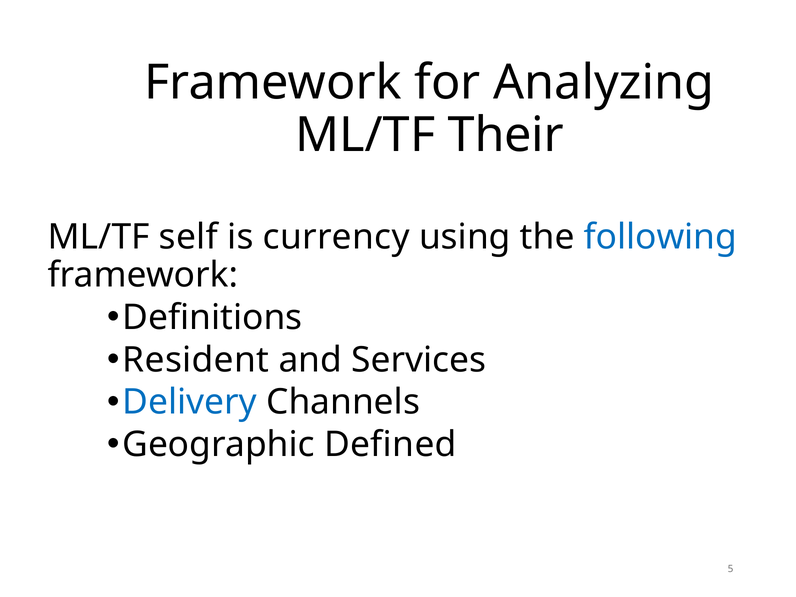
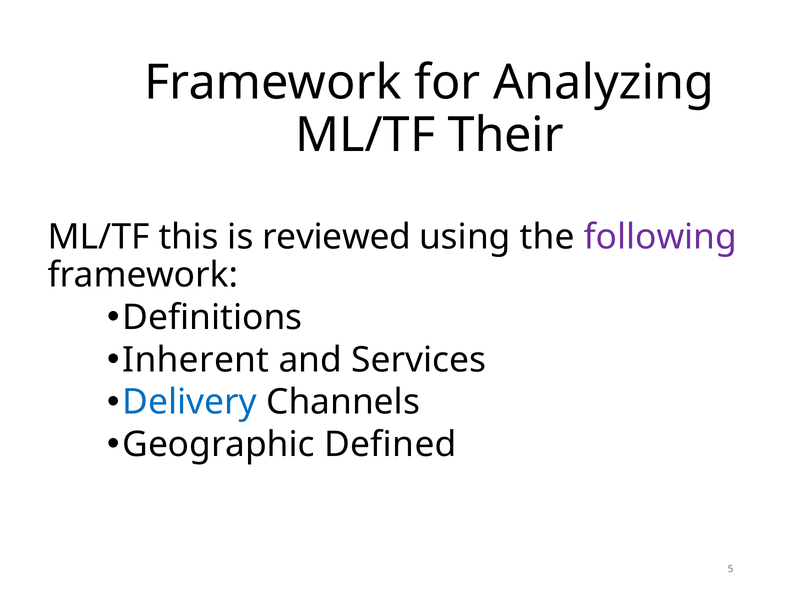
self: self -> this (189, 237)
currency: currency -> reviewed (337, 237)
following colour: blue -> purple (660, 237)
Resident: Resident -> Inherent (196, 360)
